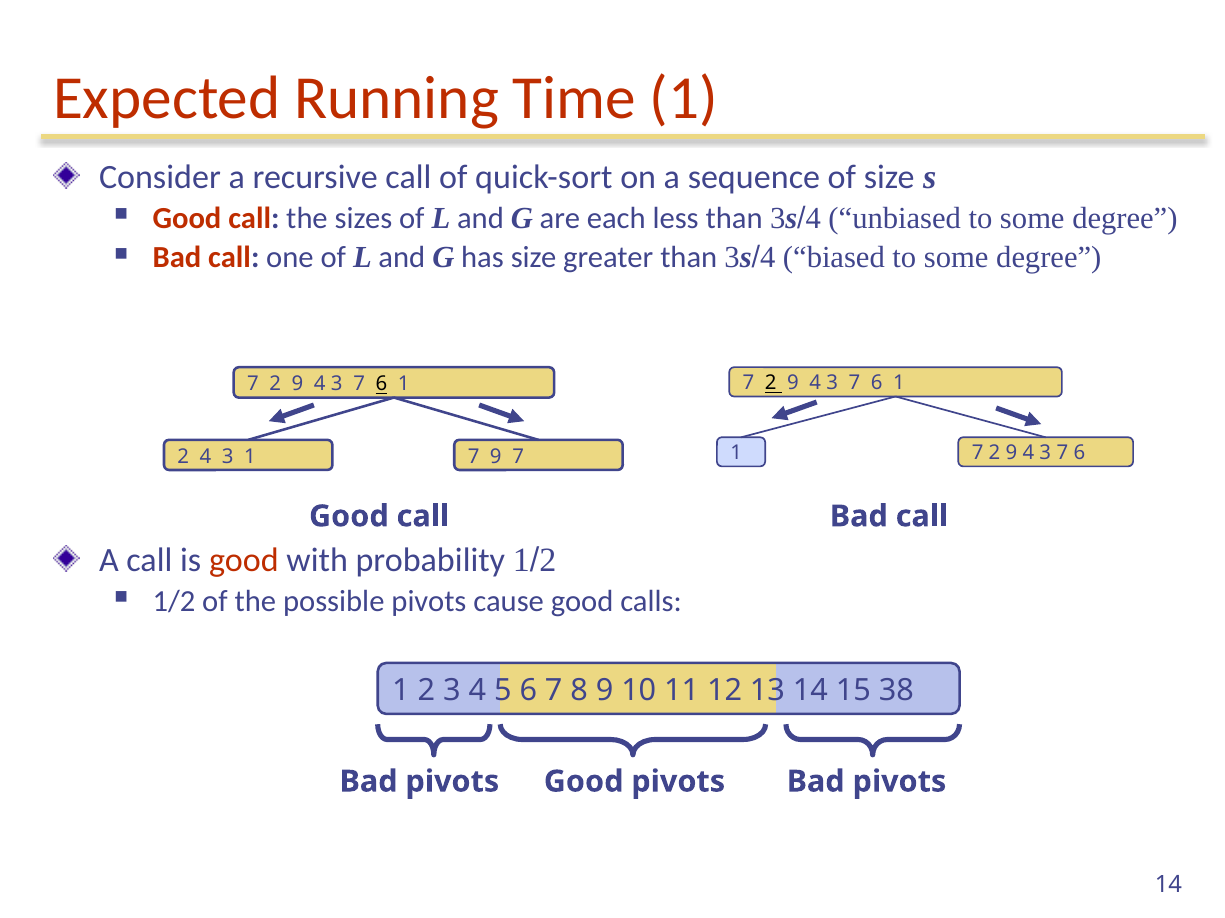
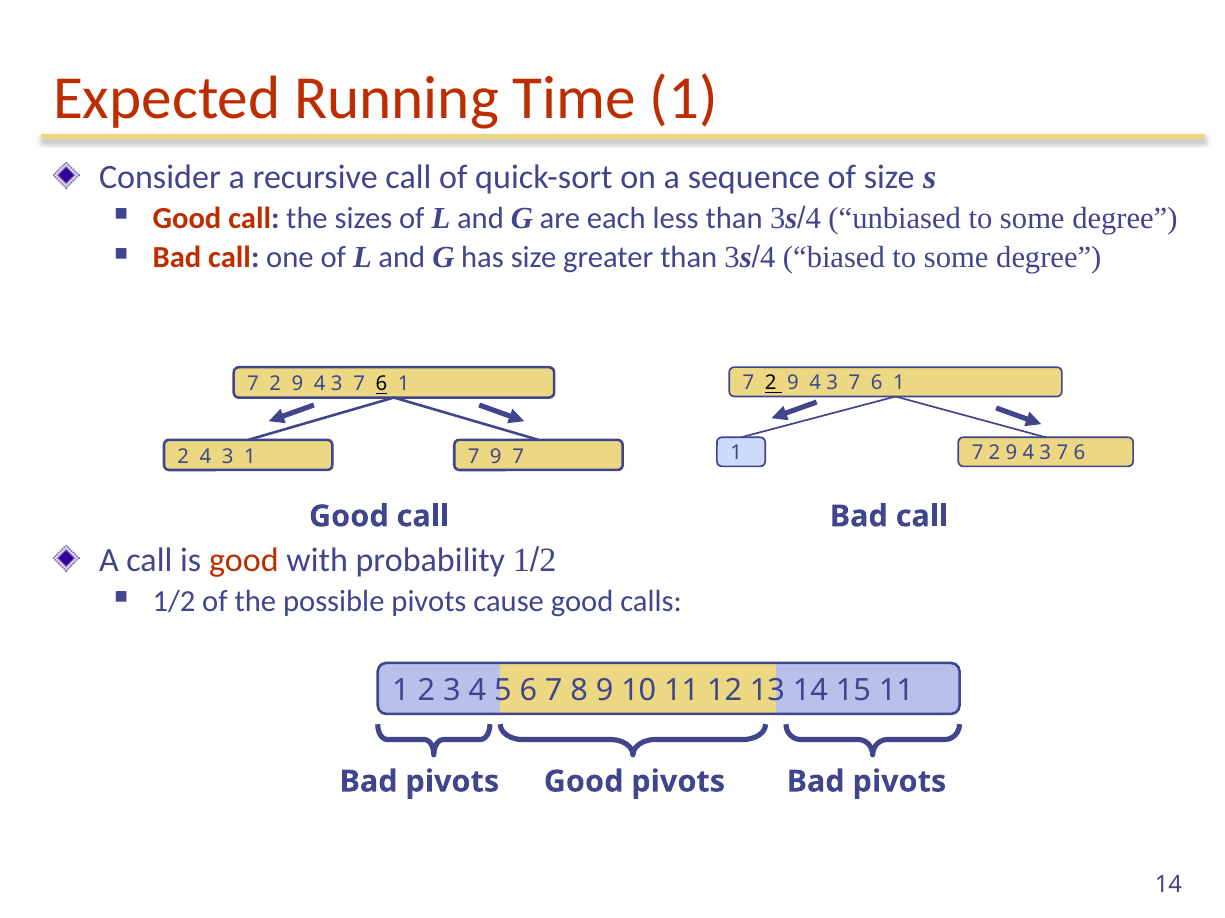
15 38: 38 -> 11 (896, 691)
